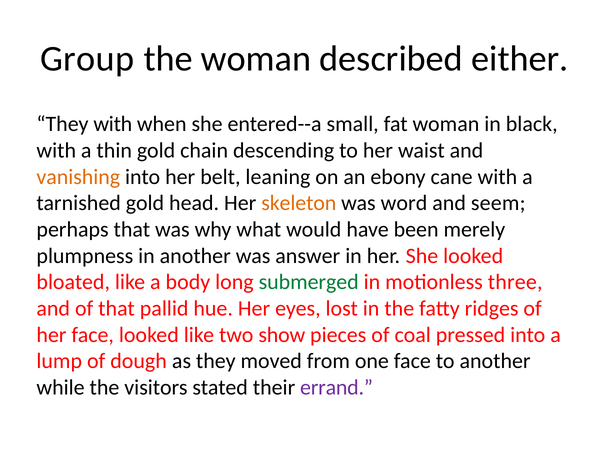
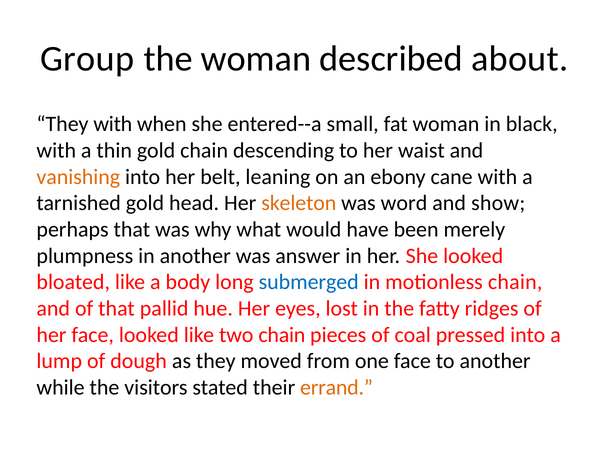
either: either -> about (520, 59)
seem: seem -> show (498, 203)
submerged colour: green -> blue (309, 282)
motionless three: three -> chain (515, 282)
two show: show -> chain (282, 335)
errand colour: purple -> orange (337, 387)
